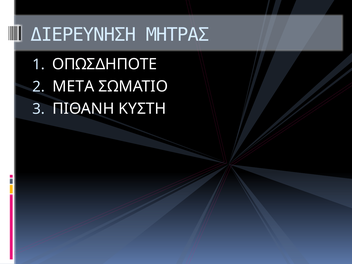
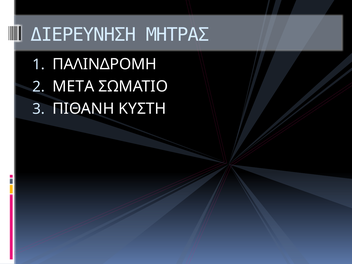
ΟΠΩΣΔΗΠΟΤΕ: ΟΠΩΣΔΗΠΟΤΕ -> ΠΑΛΙΝΔΡΟΜΗ (105, 64)
